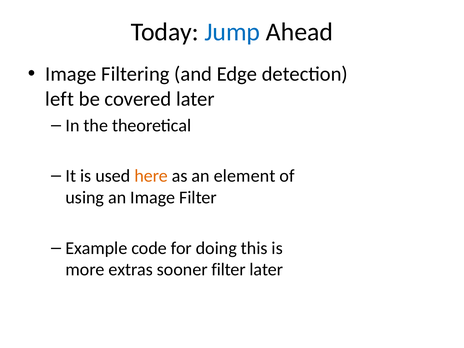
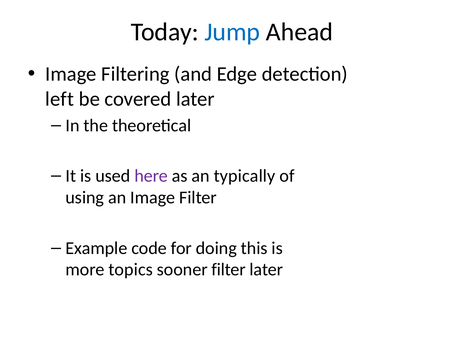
here colour: orange -> purple (151, 176)
element: element -> typically (245, 176)
extras: extras -> topics (131, 270)
